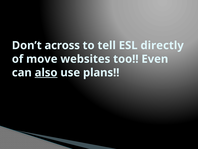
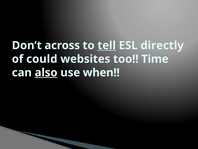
tell underline: none -> present (107, 45)
move: move -> could (42, 59)
Even: Even -> Time (155, 59)
plans: plans -> when (101, 72)
